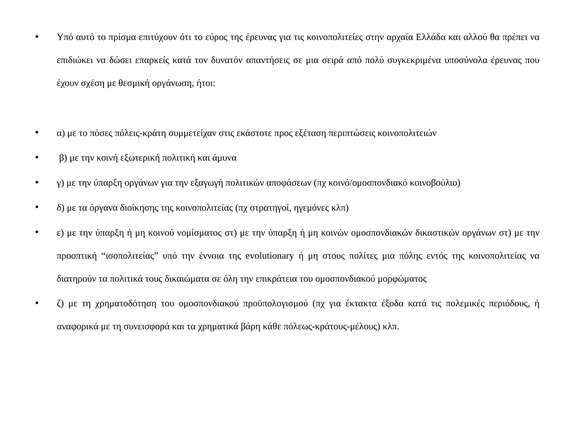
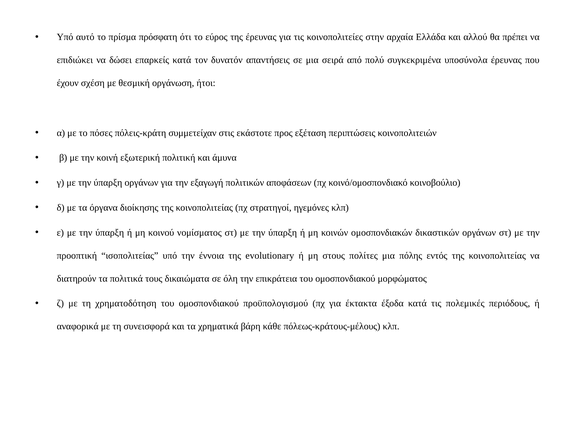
επιτύχουν: επιτύχουν -> πρόσφατη (158, 37)
